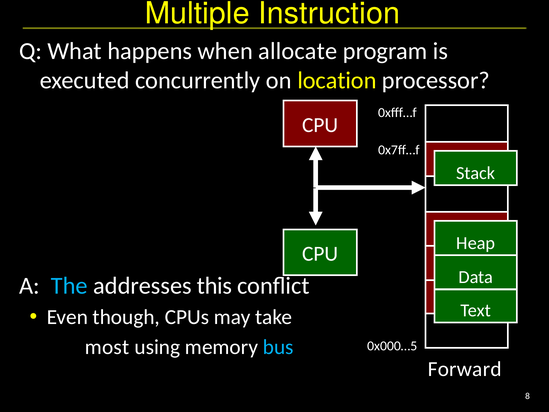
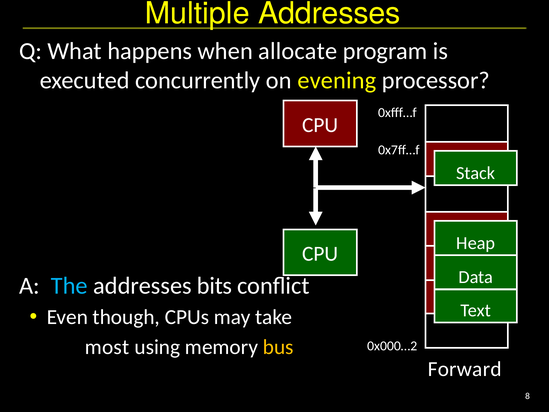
Multiple Instruction: Instruction -> Addresses (329, 14)
location: location -> evening (337, 80)
this: this -> bits (215, 285)
bus colour: light blue -> yellow (278, 347)
0x000…5: 0x000…5 -> 0x000…2 (392, 346)
